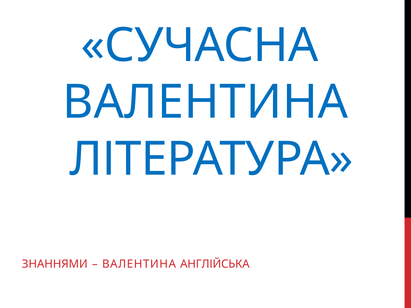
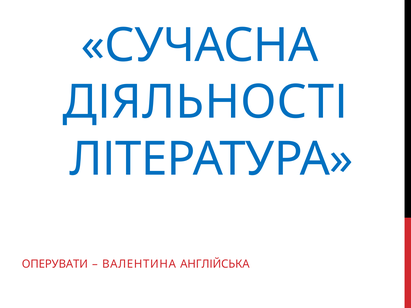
ВАЛЕНТИНА: ВАЛЕНТИНА -> ДІЯЛЬНОСТІ (205, 102)
ЗНАННЯМИ: ЗНАННЯМИ -> ОПЕРУВАТИ (55, 264)
